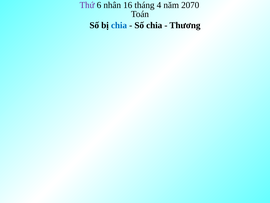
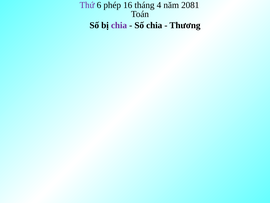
nhân: nhân -> phép (112, 5)
2070: 2070 -> 2081 (190, 5)
chia colour: blue -> purple (119, 25)
